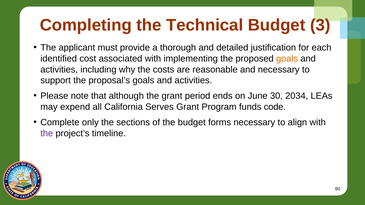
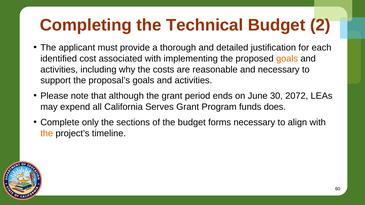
3: 3 -> 2 (320, 25)
2034: 2034 -> 2072 (297, 96)
code: code -> does (275, 107)
the colour: purple -> orange (47, 134)
